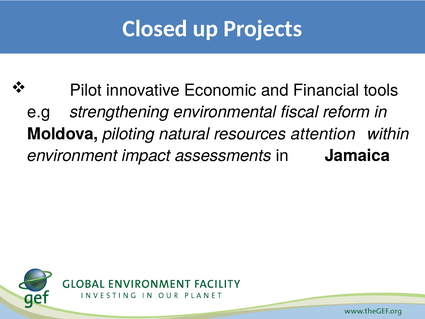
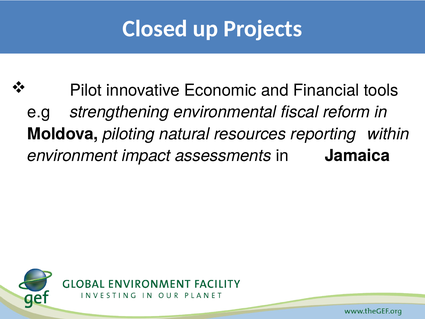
attention: attention -> reporting (323, 134)
